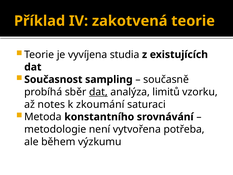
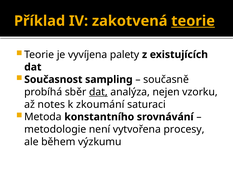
teorie underline: none -> present (193, 21)
studia: studia -> palety (125, 55)
limitů: limitů -> nejen (166, 92)
potřeba: potřeba -> procesy (184, 129)
